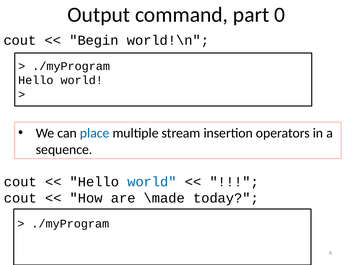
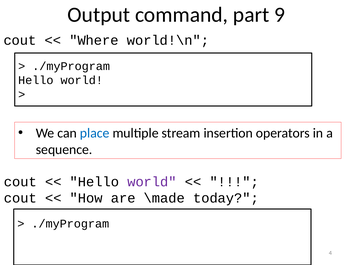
0: 0 -> 9 (280, 15)
Begin: Begin -> Where (94, 40)
world colour: blue -> purple (152, 182)
